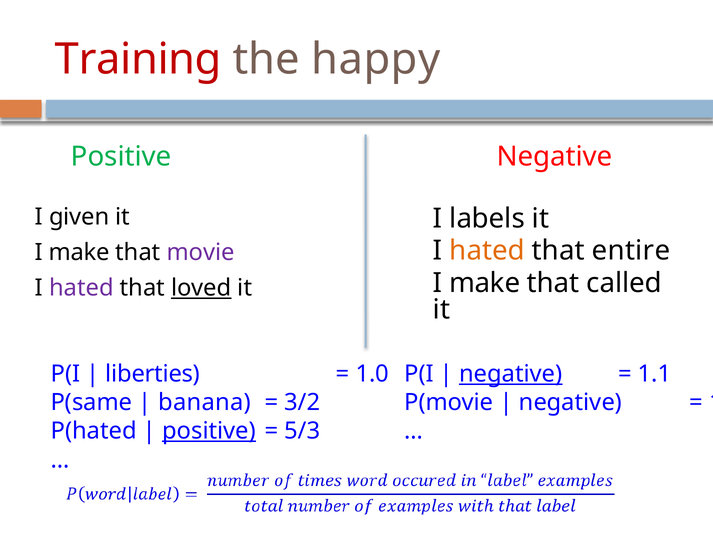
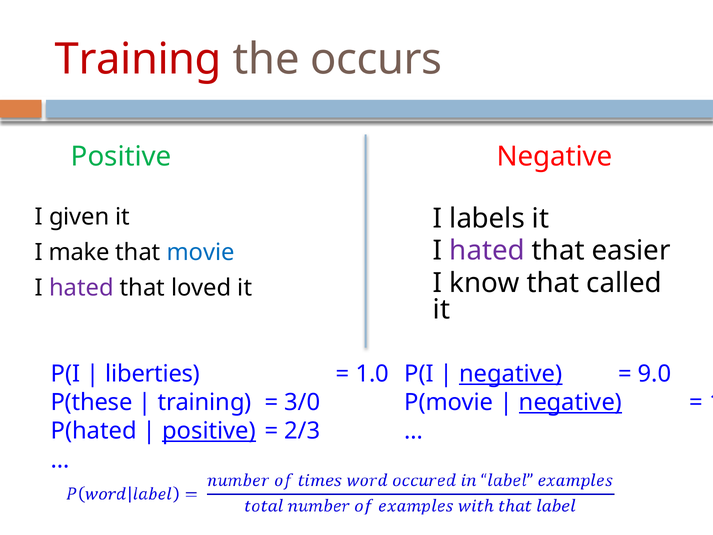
happy: happy -> occurs (376, 59)
hated colour: orange -> purple (487, 251)
entire: entire -> easier (631, 251)
movie colour: purple -> blue (201, 252)
make: make -> know (485, 283)
loved underline: present -> none (201, 288)
1.1: 1.1 -> 9.0 (655, 374)
P(same: P(same -> P(these (92, 402)
banana: banana -> training (205, 402)
3/2: 3/2 -> 3/0 (302, 402)
negative underline: none -> present (570, 402)
5/3: 5/3 -> 2/3 (302, 431)
